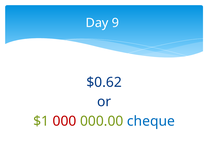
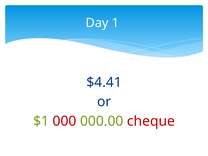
9: 9 -> 1 (115, 23)
$0.62: $0.62 -> $4.41 (104, 82)
cheque colour: blue -> red (151, 121)
